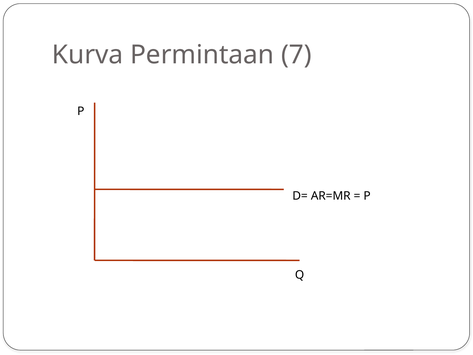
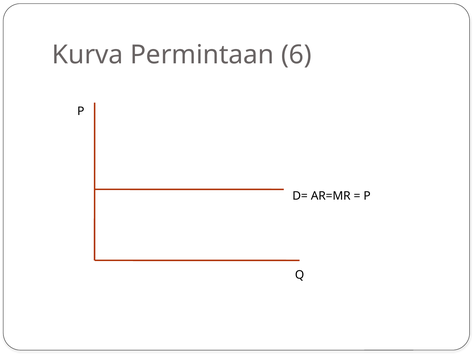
7: 7 -> 6 (296, 55)
